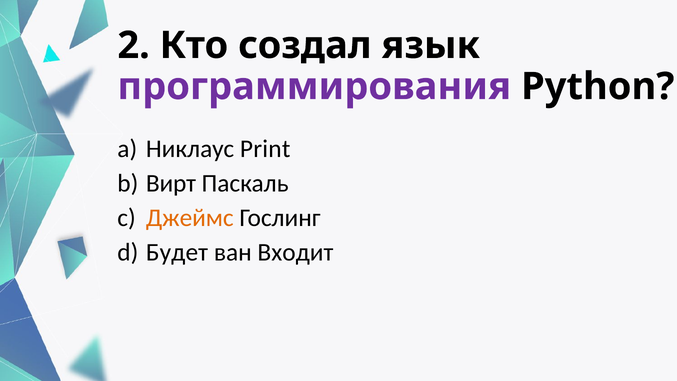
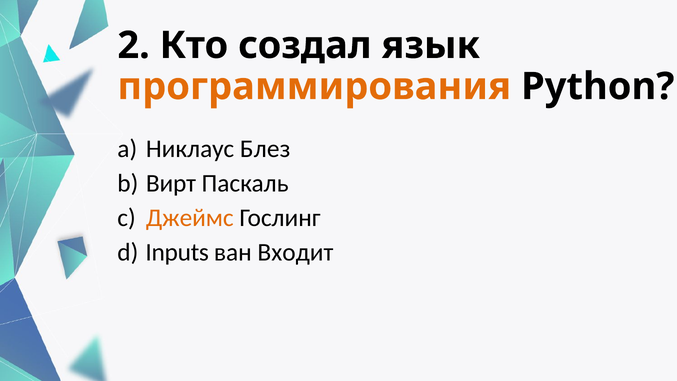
программирования colour: purple -> orange (314, 87)
Print: Print -> Блез (265, 149)
Будет: Будет -> Inputs (177, 252)
